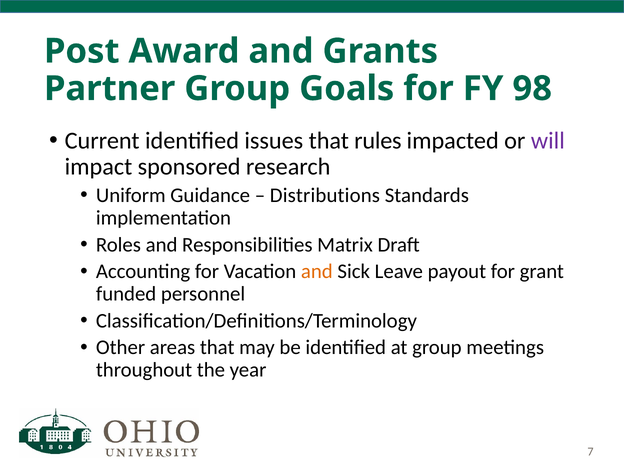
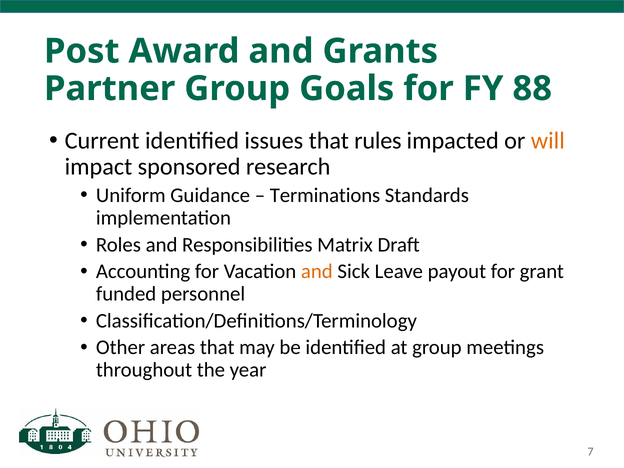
98: 98 -> 88 (532, 89)
will colour: purple -> orange (548, 141)
Distributions: Distributions -> Terminations (325, 195)
